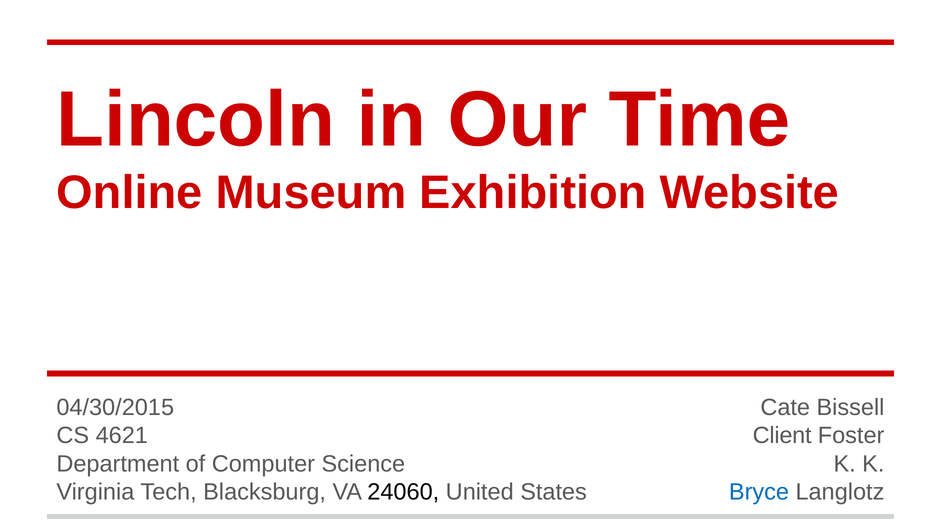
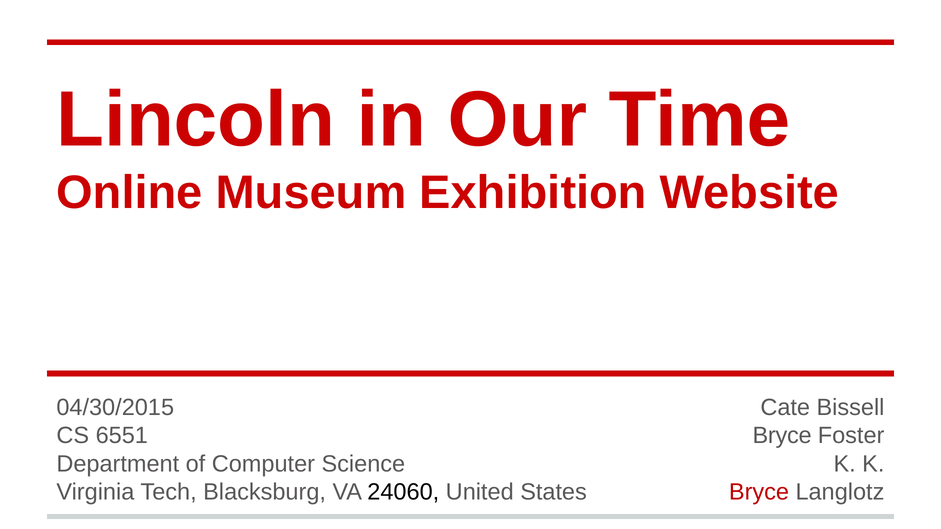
4621: 4621 -> 6551 (122, 436)
Client: Client -> Bryce (782, 436)
Bryce colour: blue -> red (759, 492)
